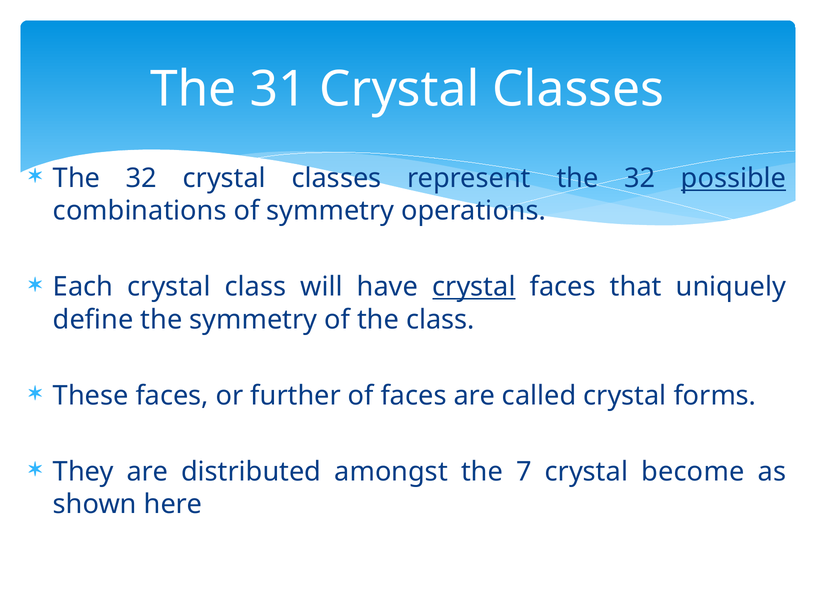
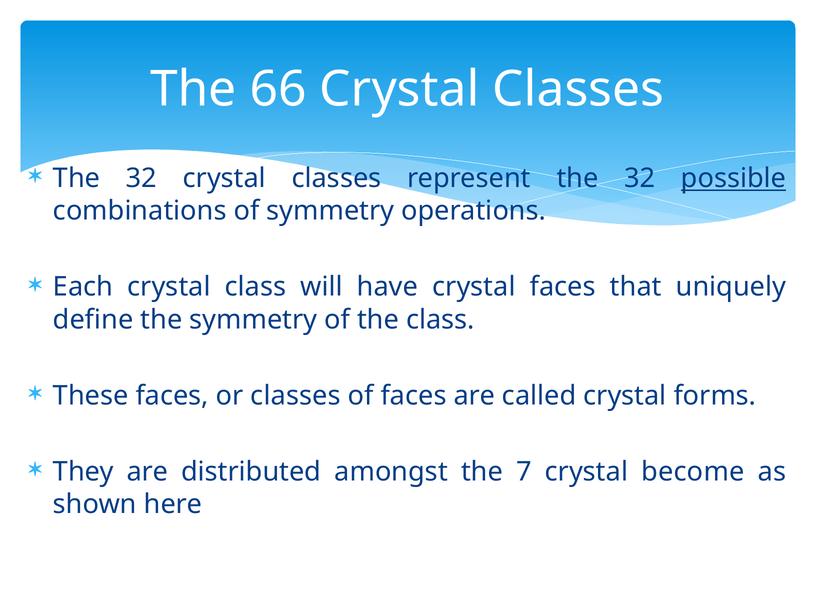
31: 31 -> 66 (278, 89)
crystal underline: present -> none (474, 287)
or further: further -> classes (296, 396)
